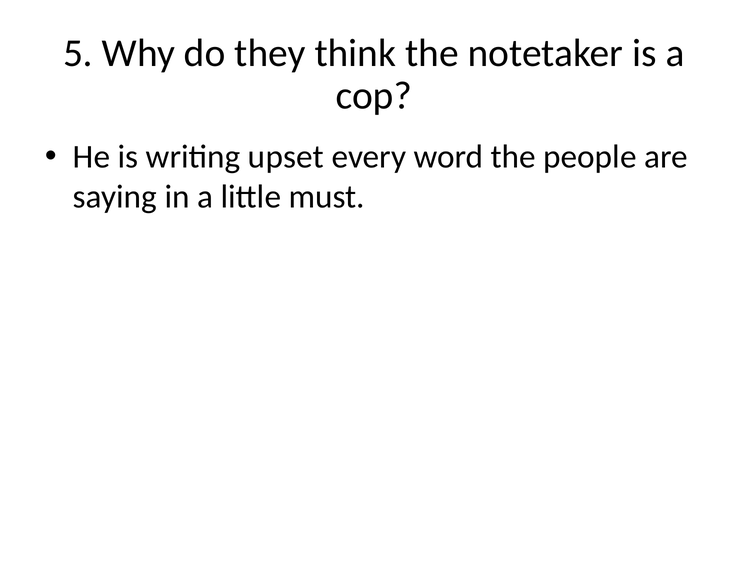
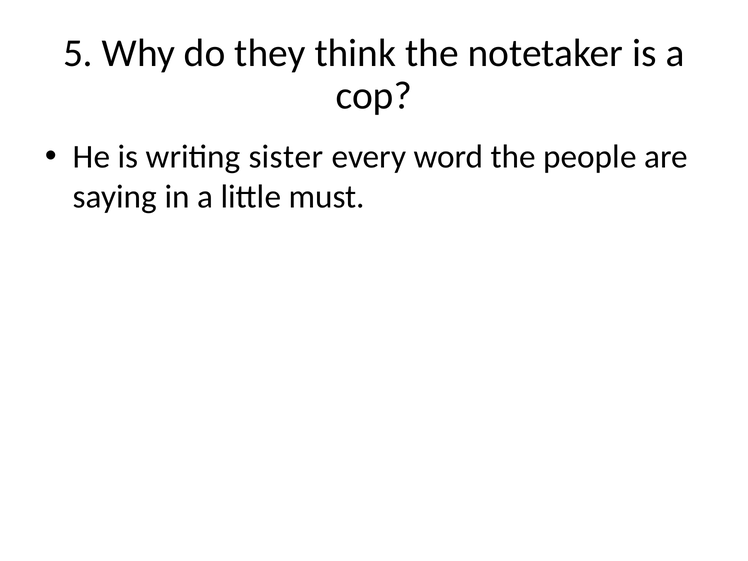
upset: upset -> sister (286, 157)
